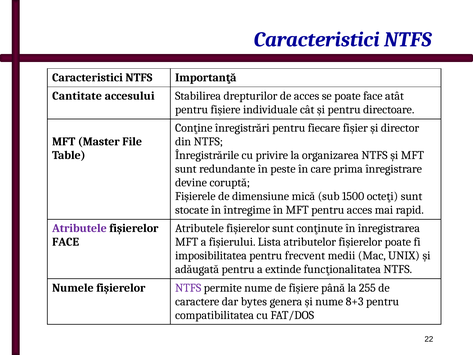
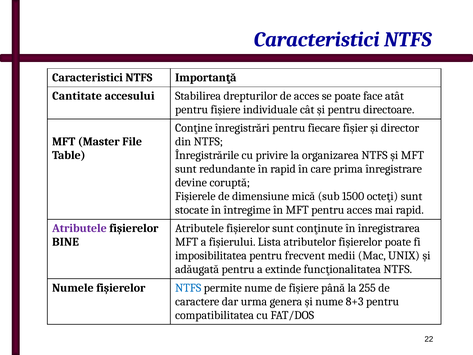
în peste: peste -> rapid (283, 169)
FACE: FACE -> BINE (66, 242)
NTFS colour: purple -> blue (188, 288)
bytes: bytes -> urma (254, 301)
